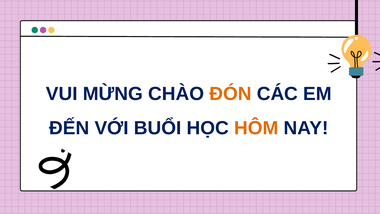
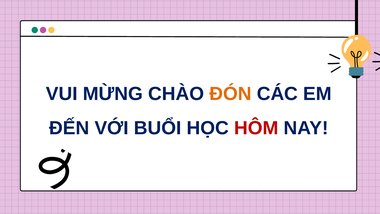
HÔM colour: orange -> red (256, 128)
